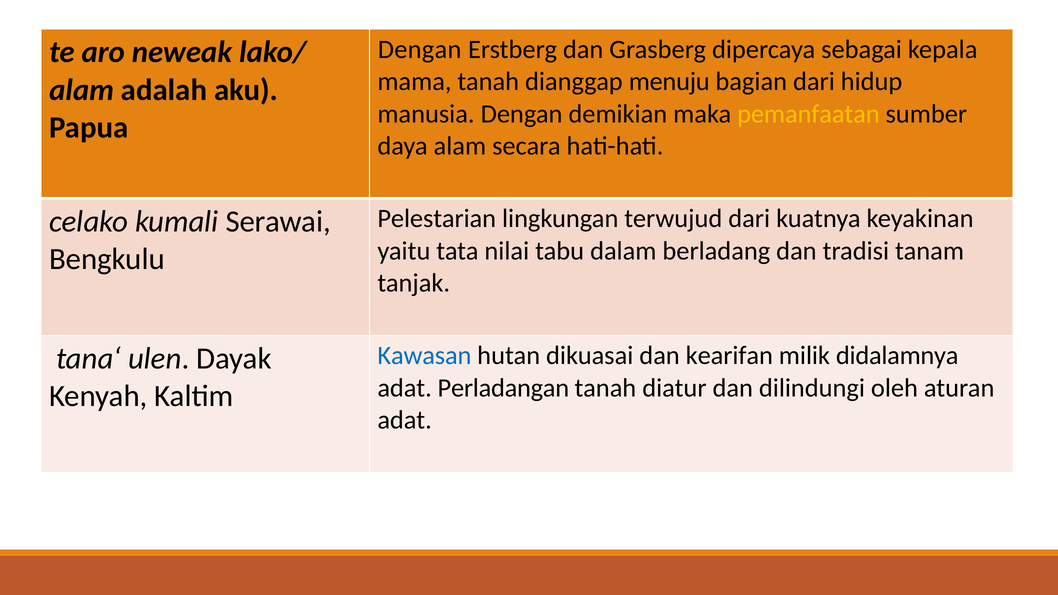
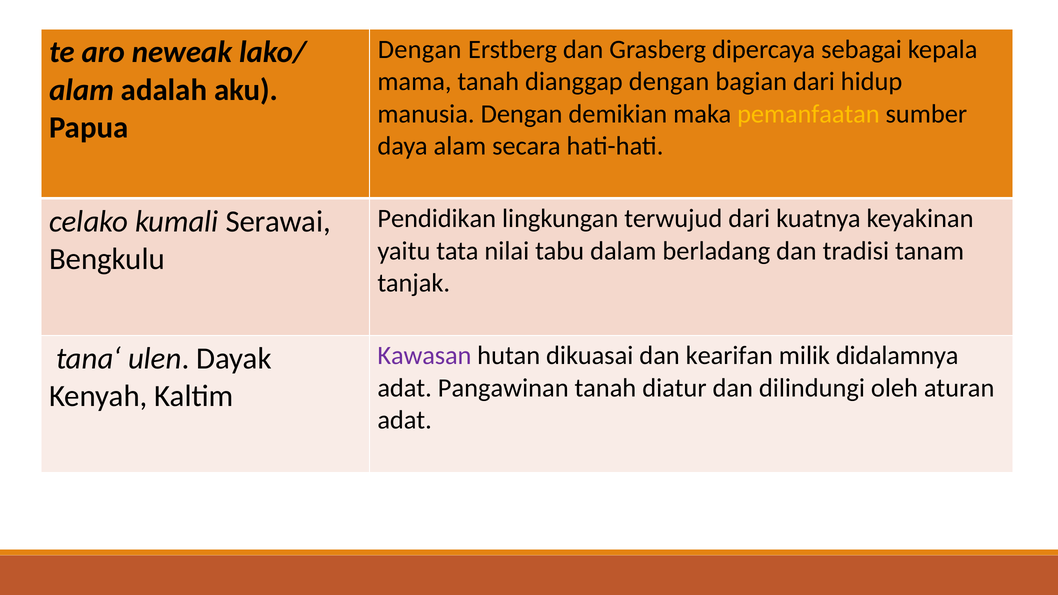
dianggap menuju: menuju -> dengan (669, 82)
Pelestarian: Pelestarian -> Pendidikan (437, 219)
Kawasan colour: blue -> purple (424, 356)
Perladangan: Perladangan -> Pangawinan (503, 388)
